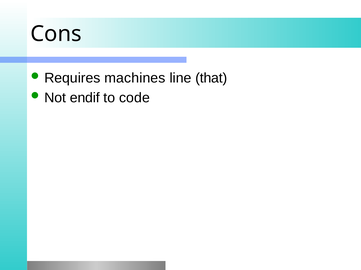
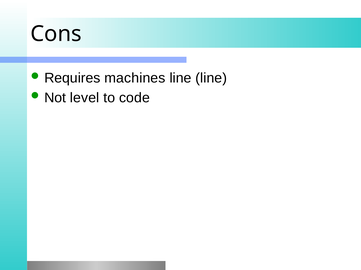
line that: that -> line (211, 78)
endif: endif -> level (85, 98)
